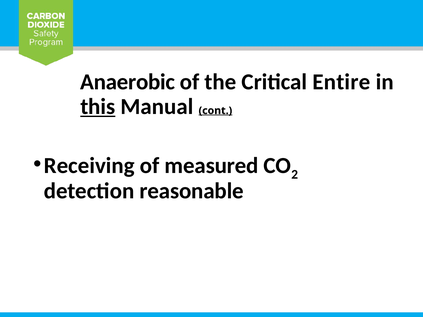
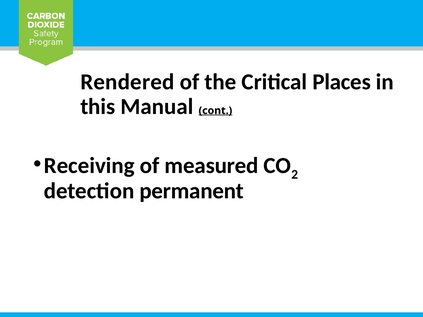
Anaerobic: Anaerobic -> Rendered (127, 82)
Entire: Entire -> Places (342, 82)
this underline: present -> none (98, 107)
reasonable: reasonable -> permanent (192, 191)
